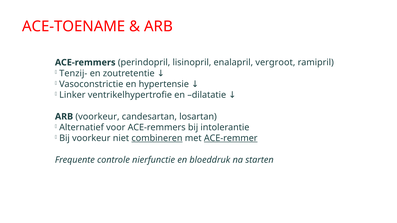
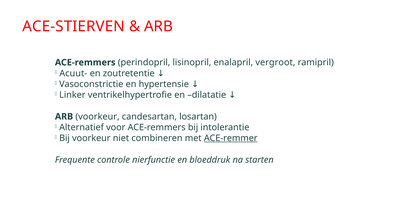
ACE-TOENAME: ACE-TOENAME -> ACE-STIERVEN (74, 26)
Tenzij-: Tenzij- -> Acuut- (73, 73)
combineren underline: present -> none (157, 138)
